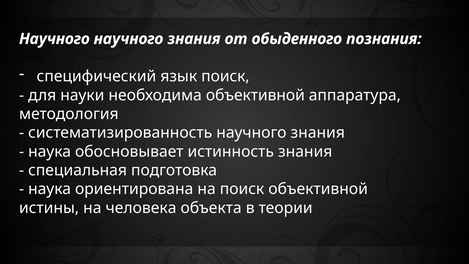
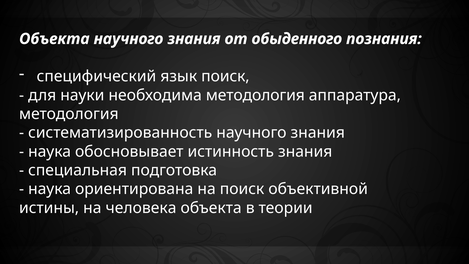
Научного: Научного -> Объекта (54, 39)
необходима объективной: объективной -> методология (255, 95)
